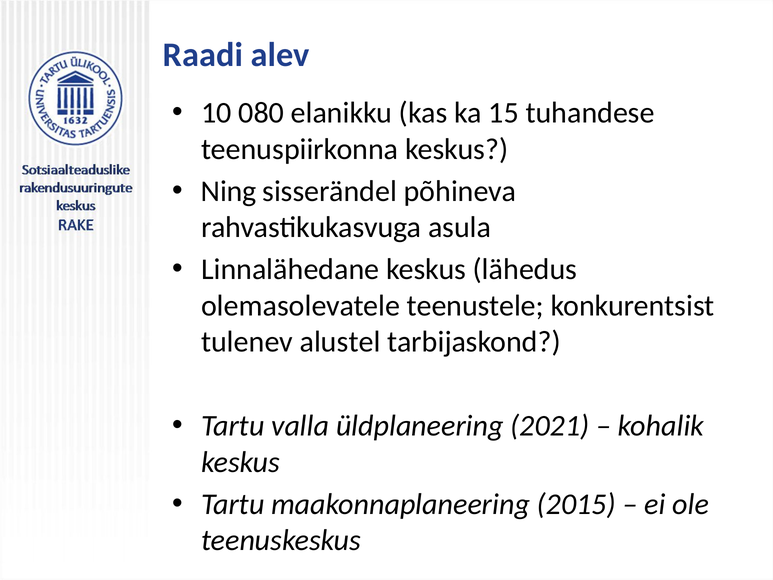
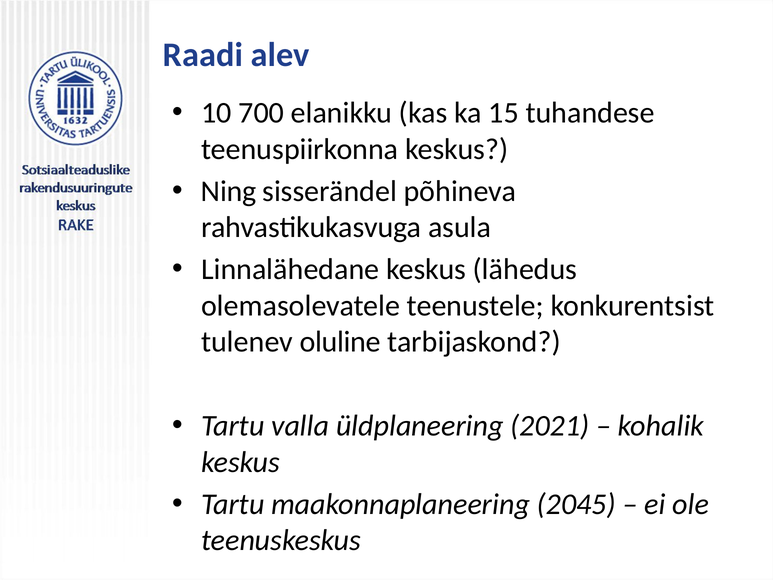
080: 080 -> 700 (261, 113)
alustel: alustel -> oluline (340, 342)
2015: 2015 -> 2045 (576, 504)
